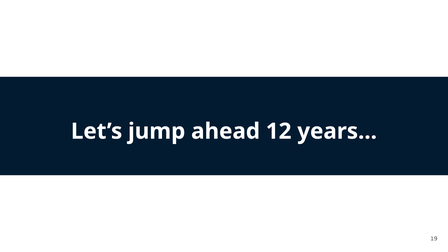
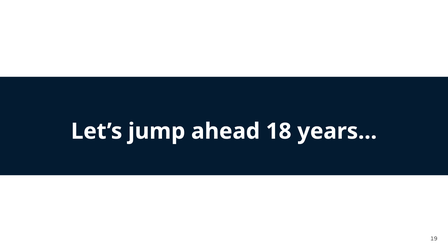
12: 12 -> 18 (279, 131)
